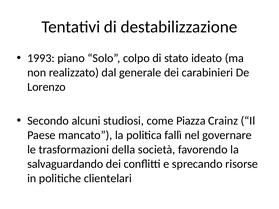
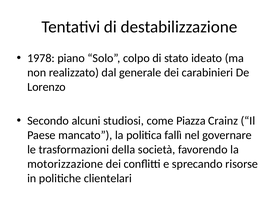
1993: 1993 -> 1978 (41, 58)
salvaguardando: salvaguardando -> motorizzazione (65, 164)
